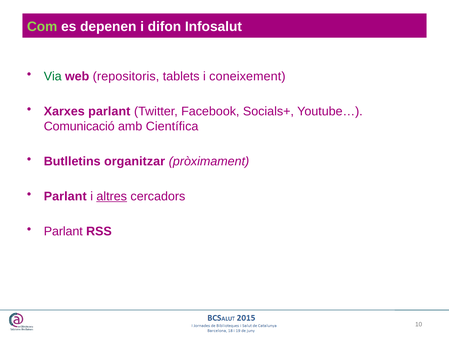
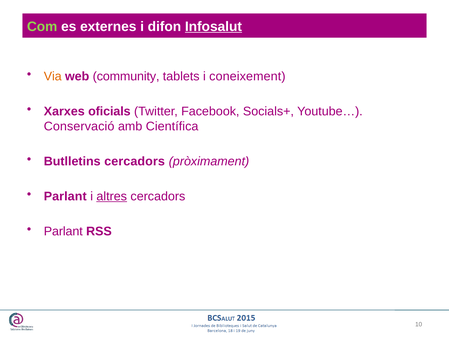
depenen: depenen -> externes (108, 26)
Infosalut underline: none -> present (213, 26)
Via colour: green -> orange (53, 76)
repositoris: repositoris -> community (126, 76)
Xarxes parlant: parlant -> oficials (109, 111)
Comunicació: Comunicació -> Conservació (79, 126)
Butlletins organitzar: organitzar -> cercadors (135, 161)
